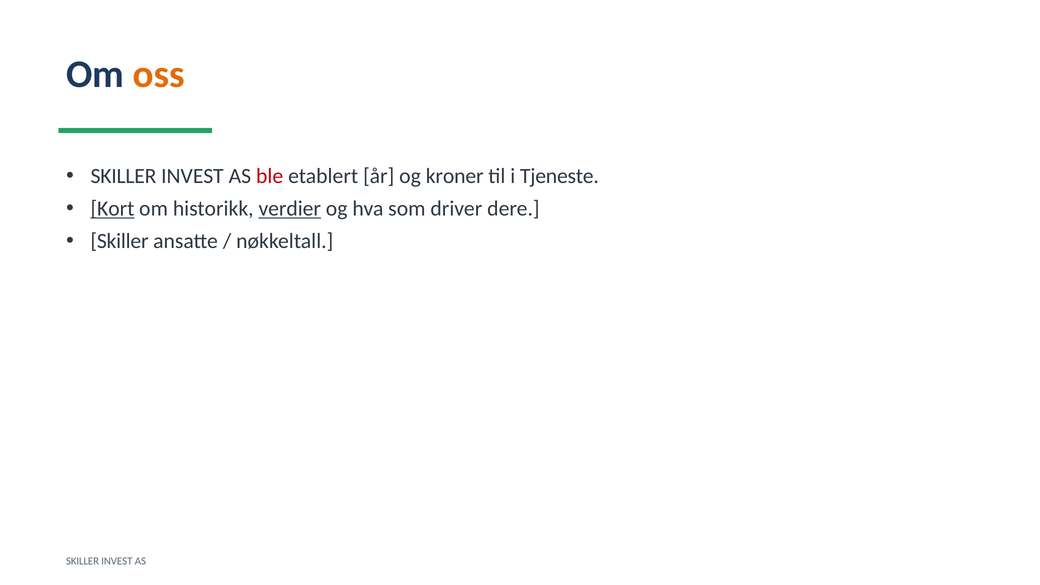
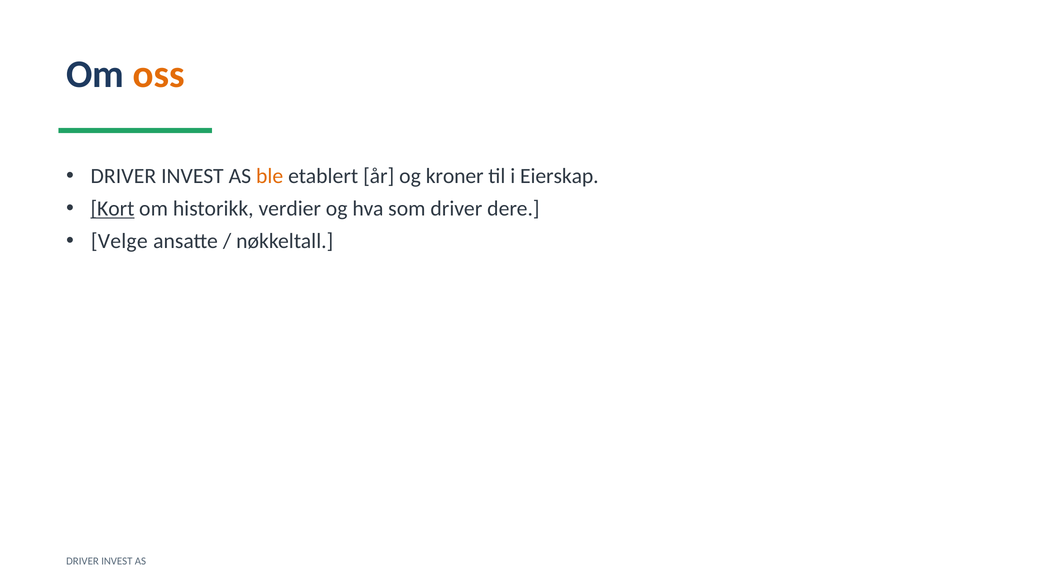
SKILLER: SKILLER -> DRIVER (123, 176)
ble colour: red -> orange (270, 176)
Tjeneste: Tjeneste -> Eierskap (559, 176)
verdier underline: present -> none (290, 209)
Skiller: Skiller -> Velge (119, 241)
SKILLER: SKILLER -> DRIVER (83, 561)
